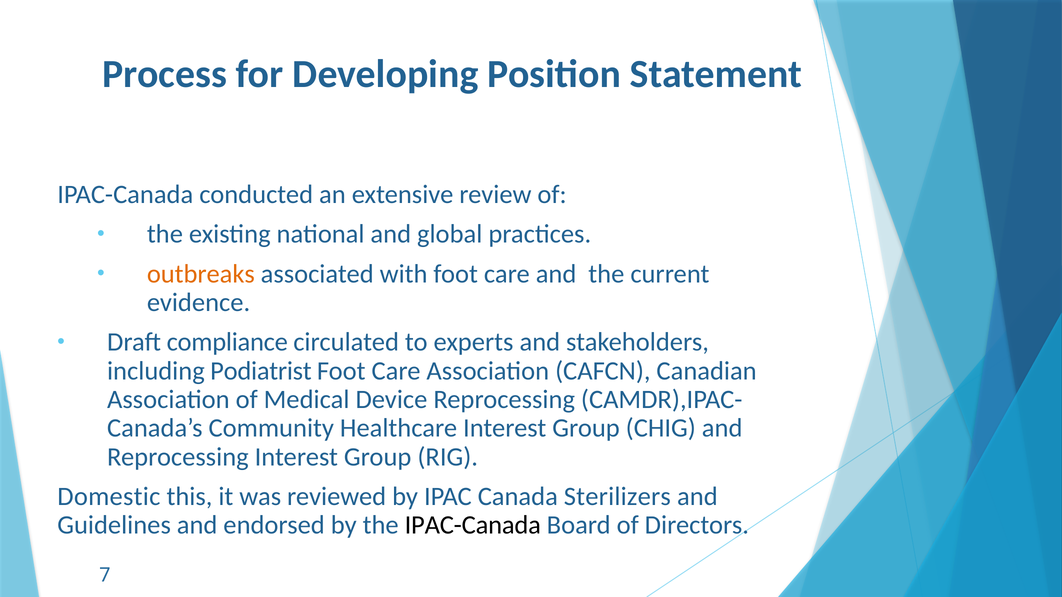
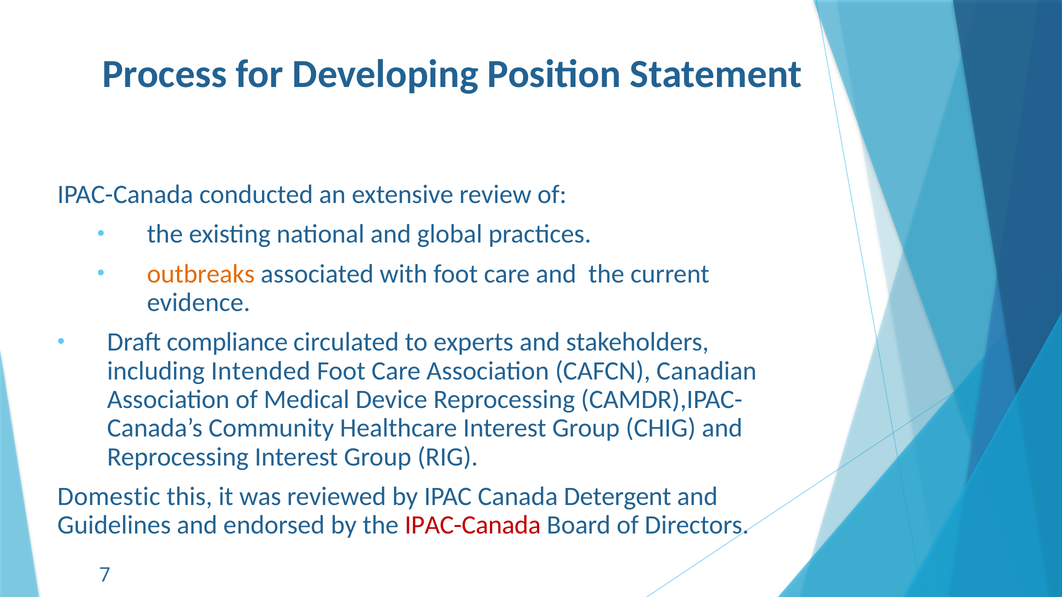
Podiatrist: Podiatrist -> Intended (261, 371)
Sterilizers: Sterilizers -> Detergent (618, 497)
IPAC-Canada colour: black -> red (473, 525)
